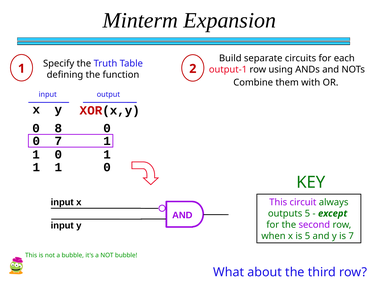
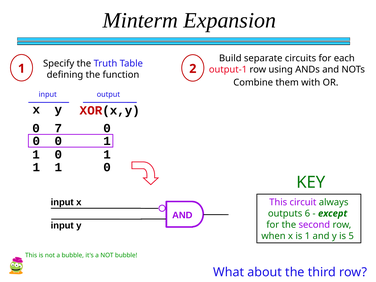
8: 8 -> 7 (58, 128)
0 7: 7 -> 0 (59, 141)
outputs 5: 5 -> 6 (307, 213)
is 5: 5 -> 1 (307, 236)
is 7: 7 -> 5 (351, 236)
